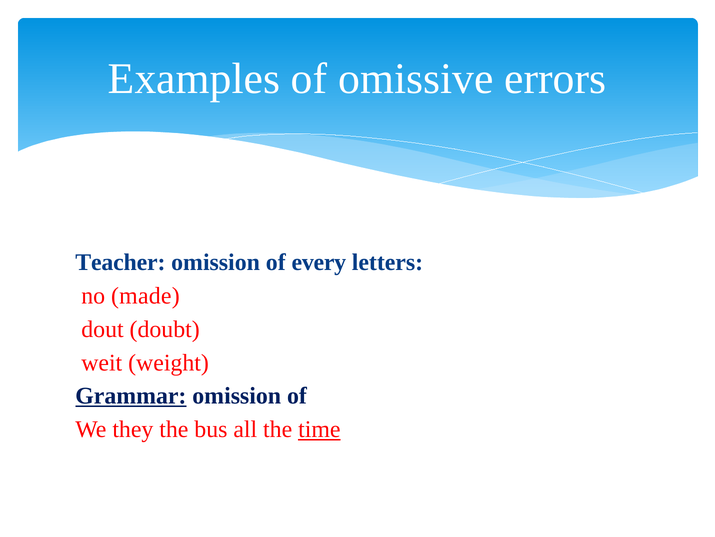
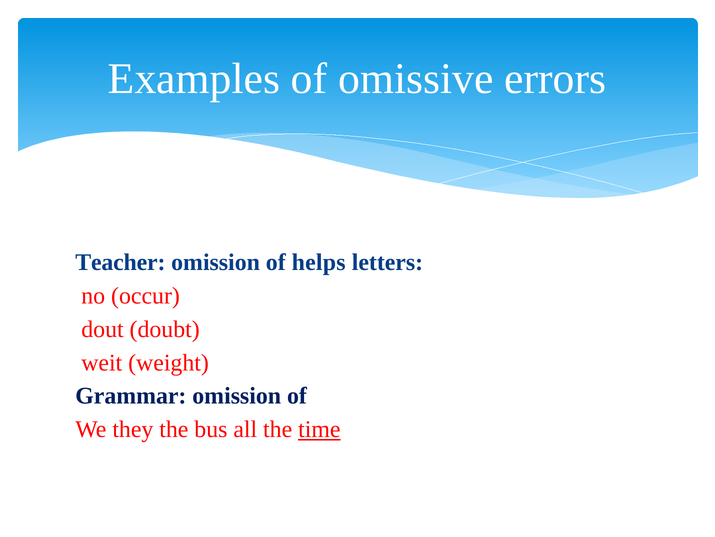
every: every -> helps (319, 262)
made: made -> occur (145, 295)
Grammar underline: present -> none (131, 396)
